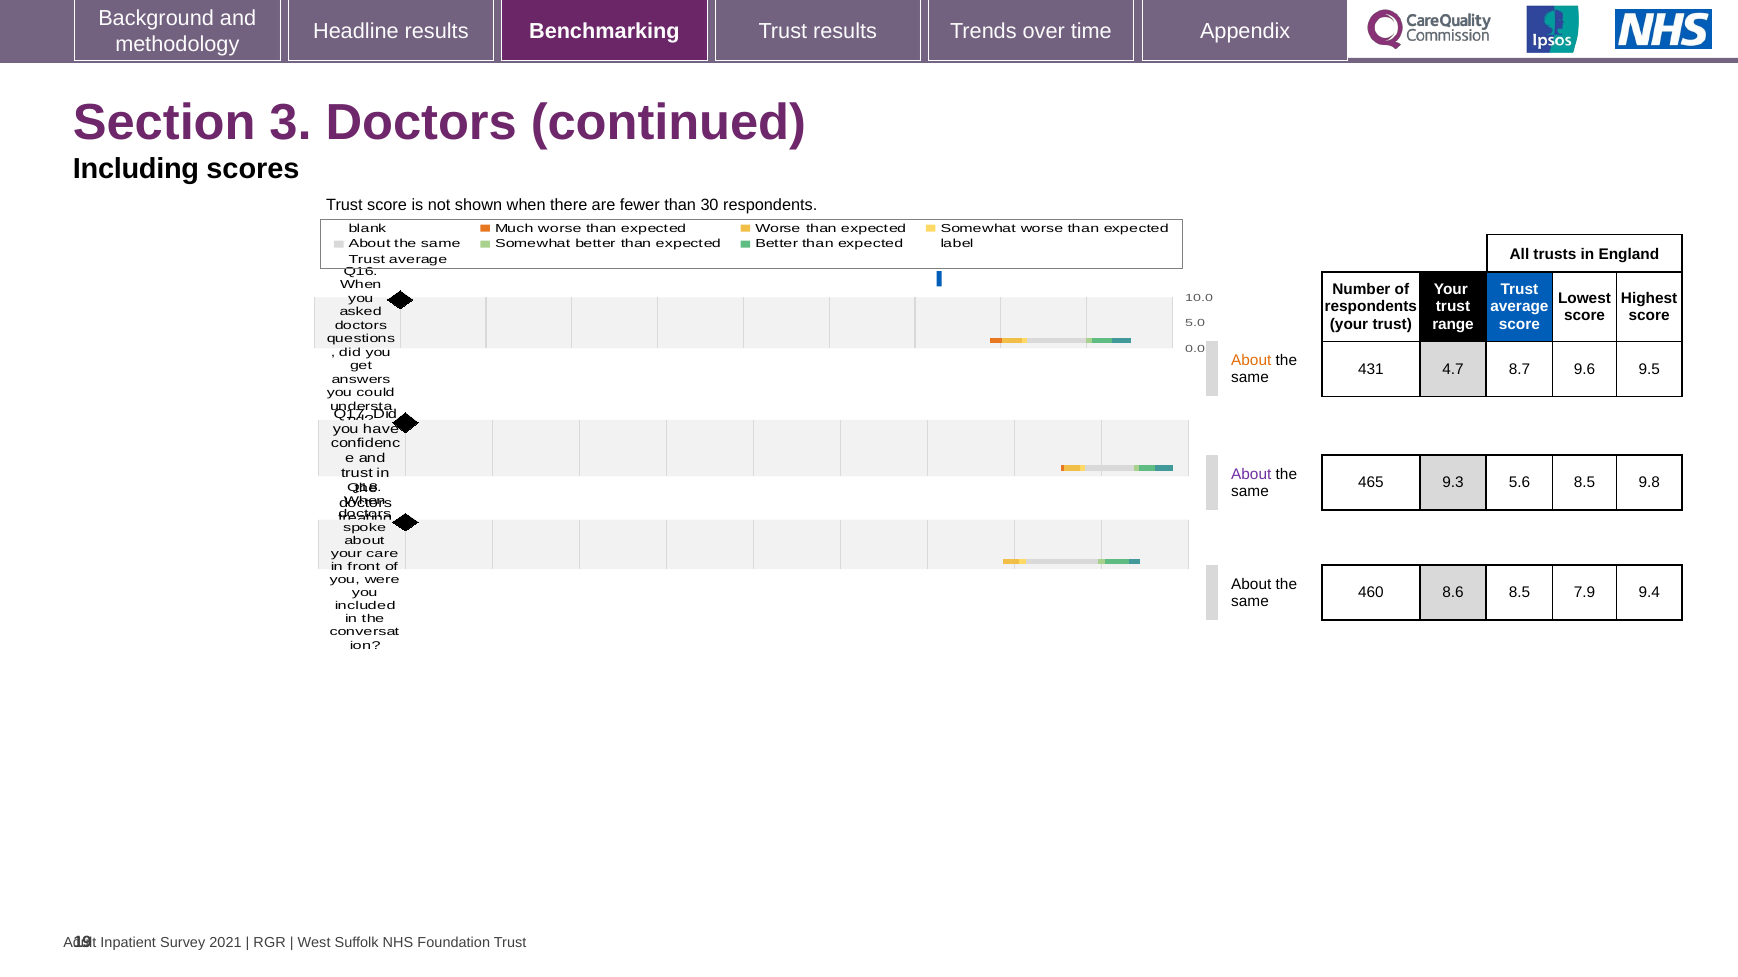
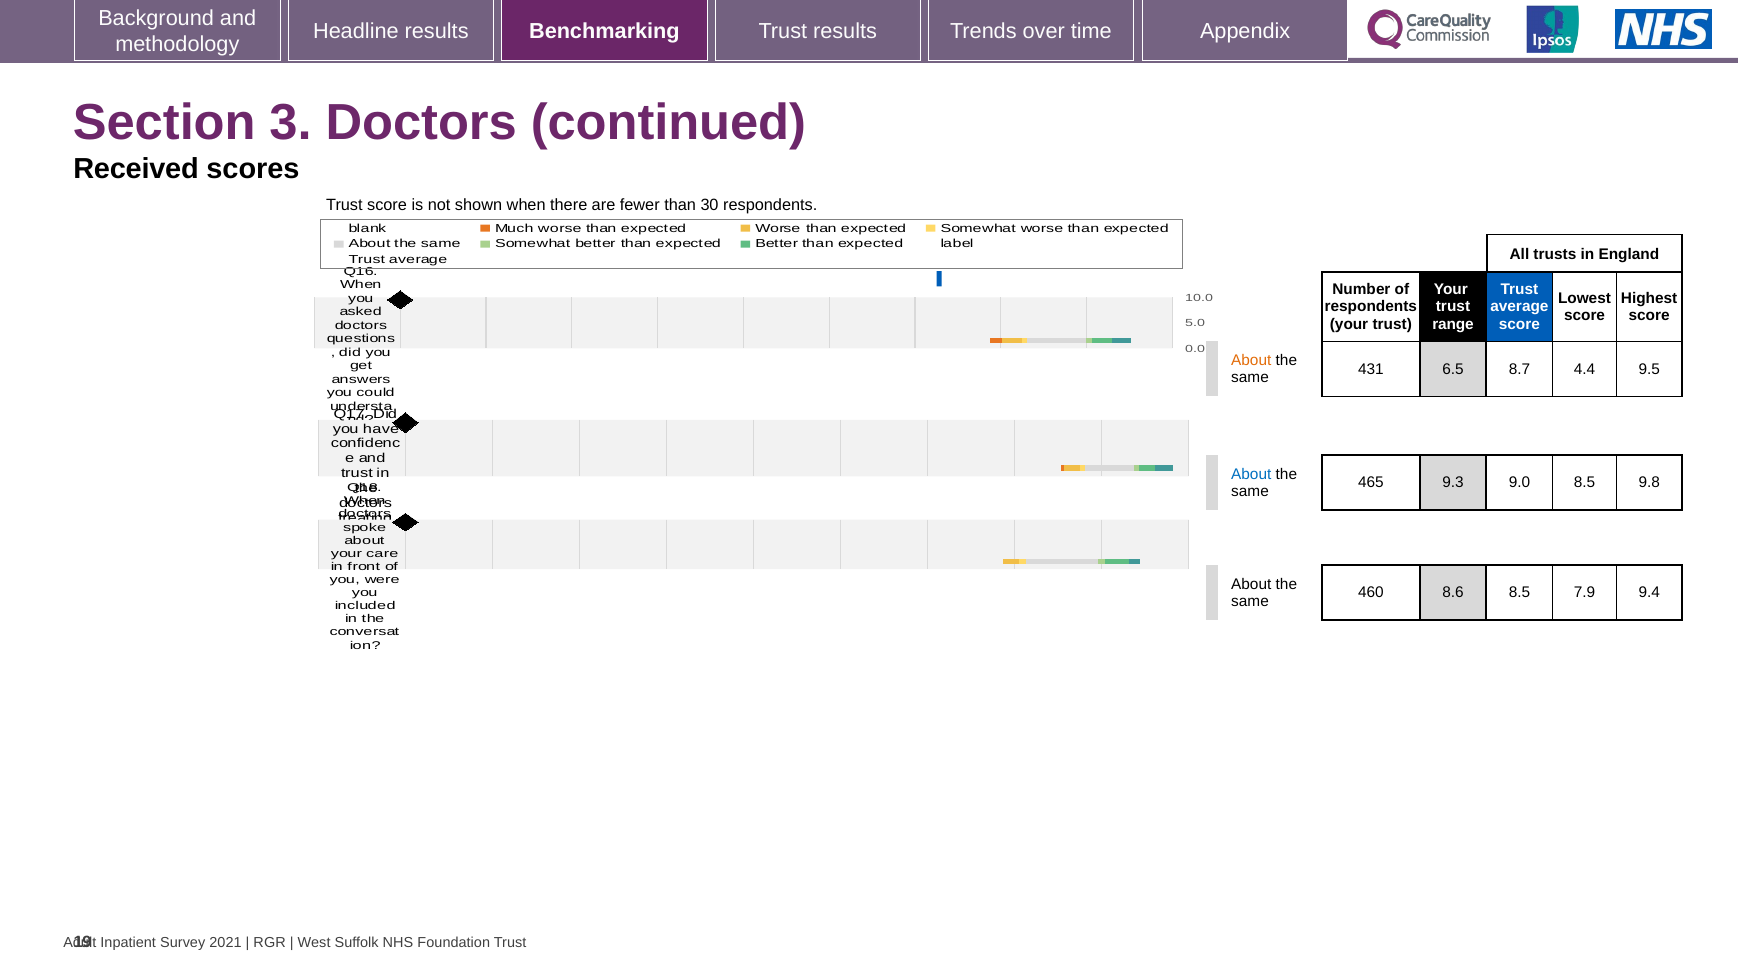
Including: Including -> Received (136, 169)
4.7: 4.7 -> 6.5 (1453, 369)
9.6: 9.6 -> 4.4 (1585, 369)
About colour: purple -> blue (1251, 474)
5.6: 5.6 -> 9.0 (1519, 483)
